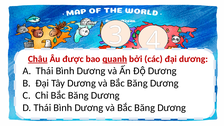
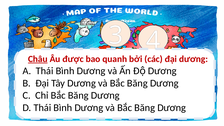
quanh underline: present -> none (115, 59)
